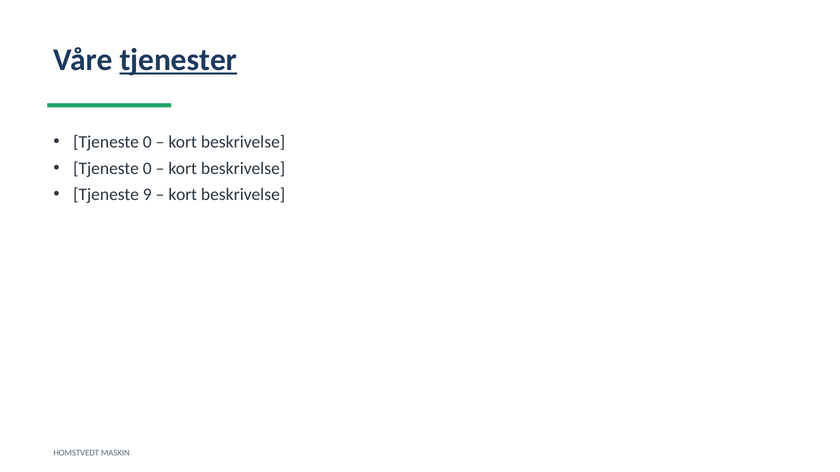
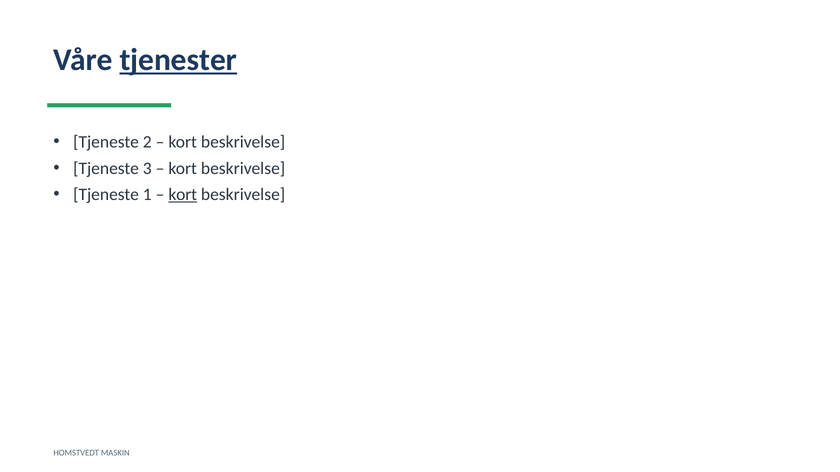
0: 0 -> 2 (147, 142)
0: 0 -> 3 (147, 169)
9: 9 -> 1 (147, 195)
kort underline: none -> present (183, 195)
